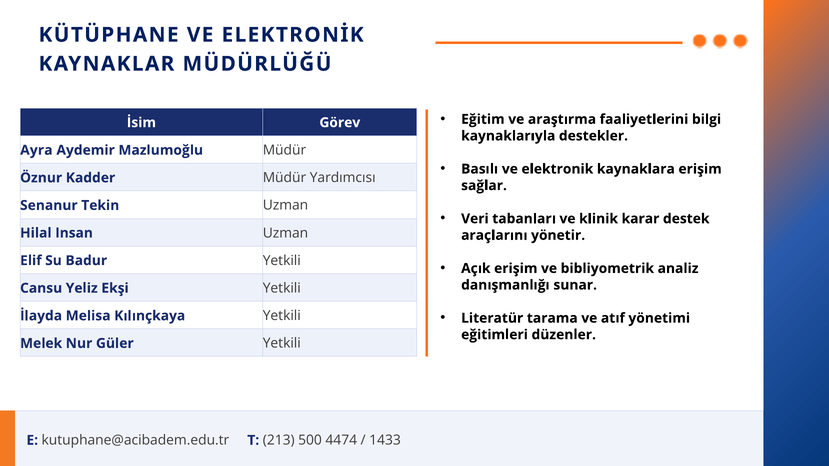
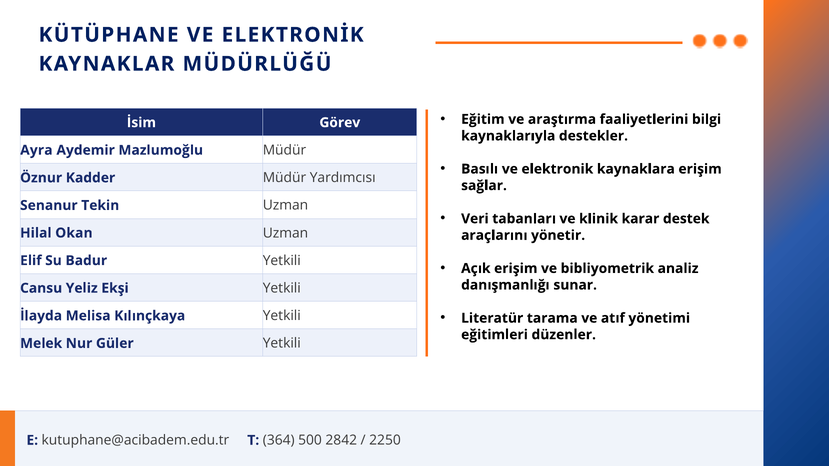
Insan: Insan -> Okan (74, 233)
213: 213 -> 364 (279, 440)
4474: 4474 -> 2842 (341, 440)
1433: 1433 -> 2250 (385, 440)
